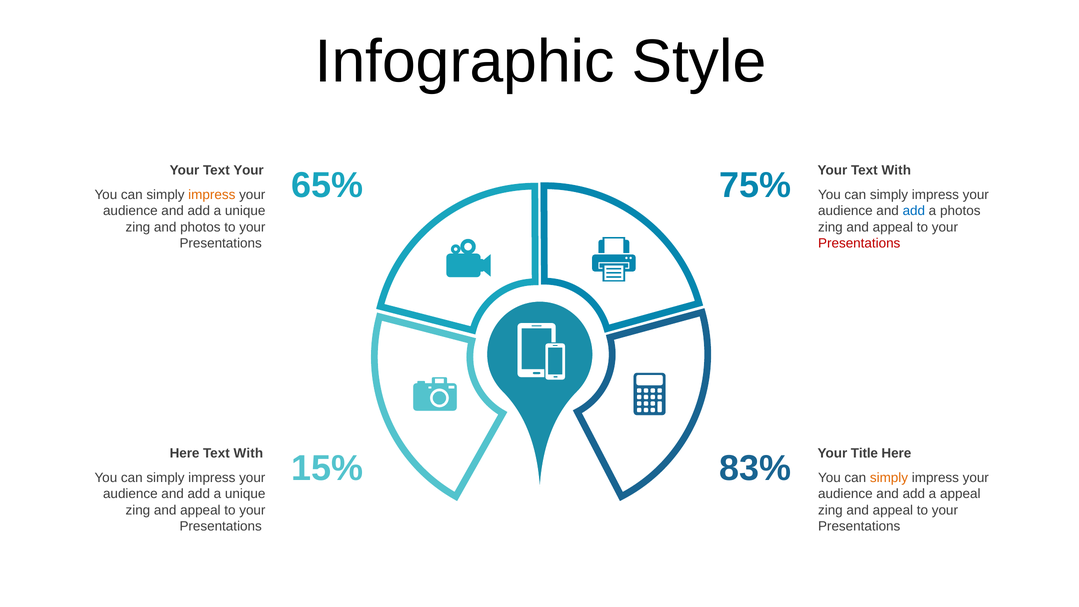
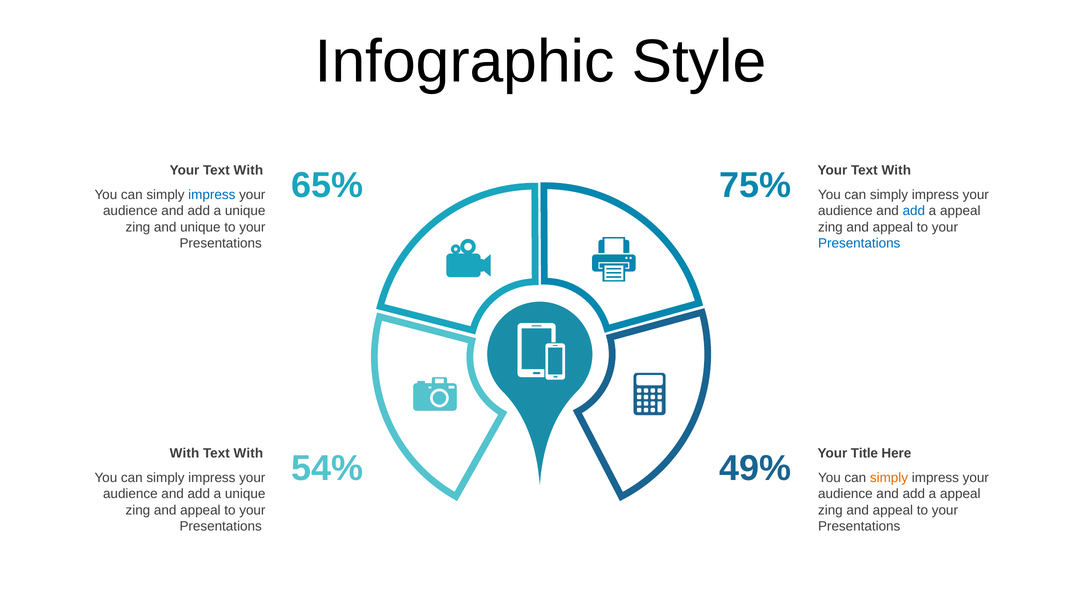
Your: Your -> With (248, 170)
impress colour: orange -> blue (212, 195)
photos: photos -> appeal (960, 211)
and photos: photos -> unique (200, 227)
Presentations colour: red -> blue (859, 243)
Here: Here -> With (184, 453)
15%: 15% -> 54% (327, 468)
83%: 83% -> 49% (755, 468)
